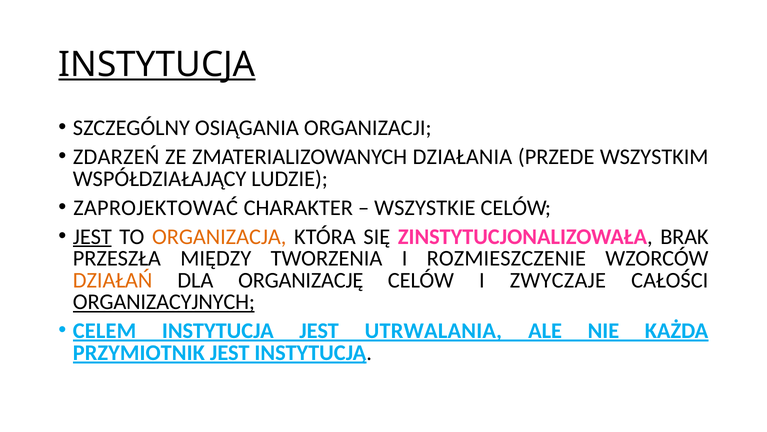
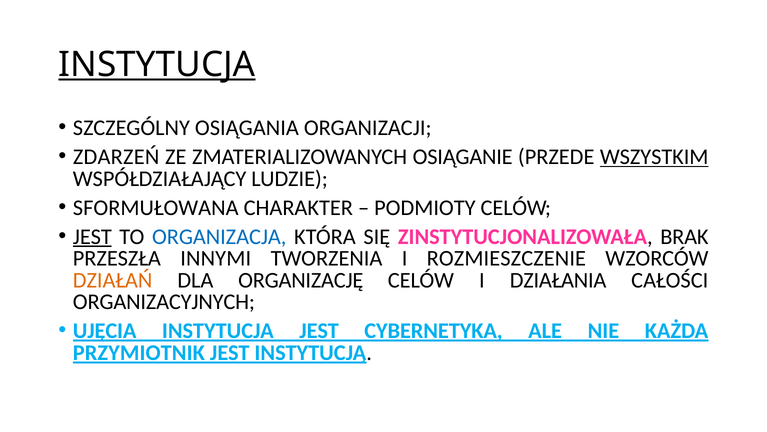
DZIAŁANIA: DZIAŁANIA -> OSIĄGANIE (463, 157)
WSZYSTKIM underline: none -> present (654, 157)
ZAPROJEKTOWAĆ: ZAPROJEKTOWAĆ -> SFORMUŁOWANA (156, 207)
WSZYSTKIE: WSZYSTKIE -> PODMIOTY (425, 207)
ORGANIZACJA colour: orange -> blue (219, 236)
MIĘDZY: MIĘDZY -> INNYMI (216, 258)
ZWYCZAJE: ZWYCZAJE -> DZIAŁANIA (558, 280)
ORGANIZACYJNYCH underline: present -> none (164, 302)
CELEM: CELEM -> UJĘCIA (105, 331)
UTRWALANIA: UTRWALANIA -> CYBERNETYKA (433, 331)
